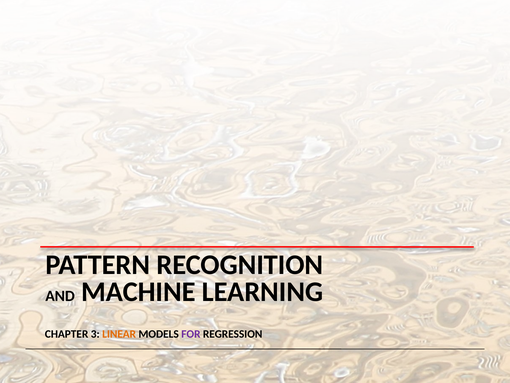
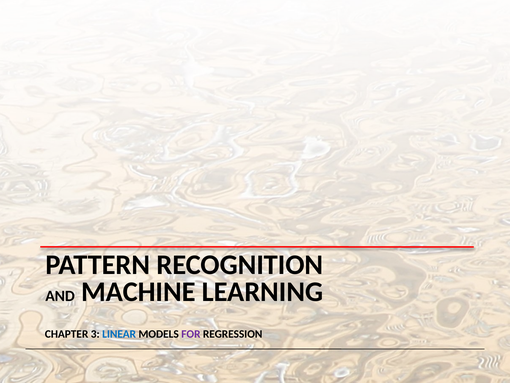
LINEAR colour: orange -> blue (119, 334)
